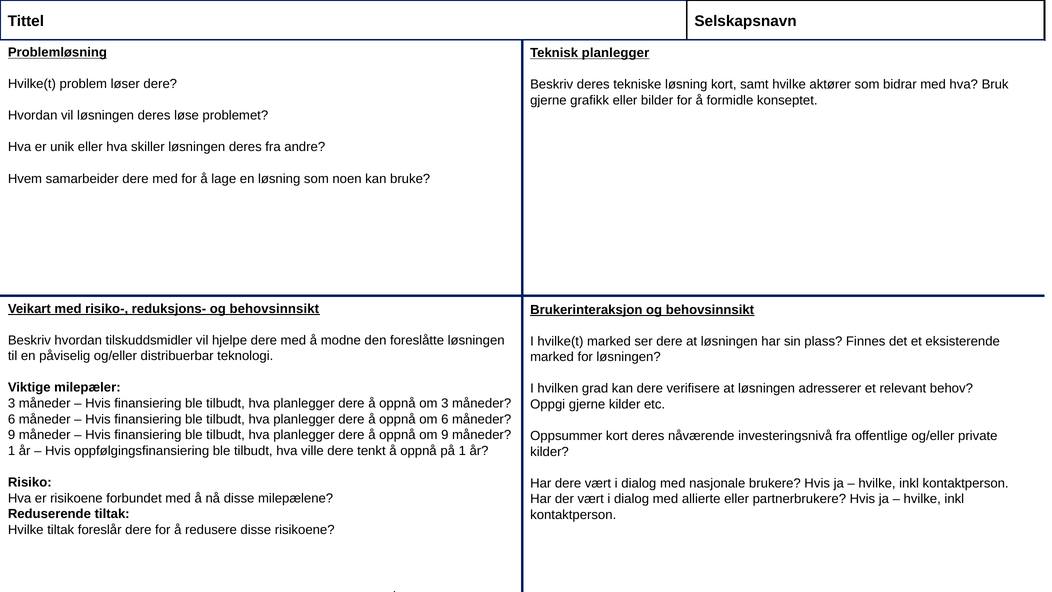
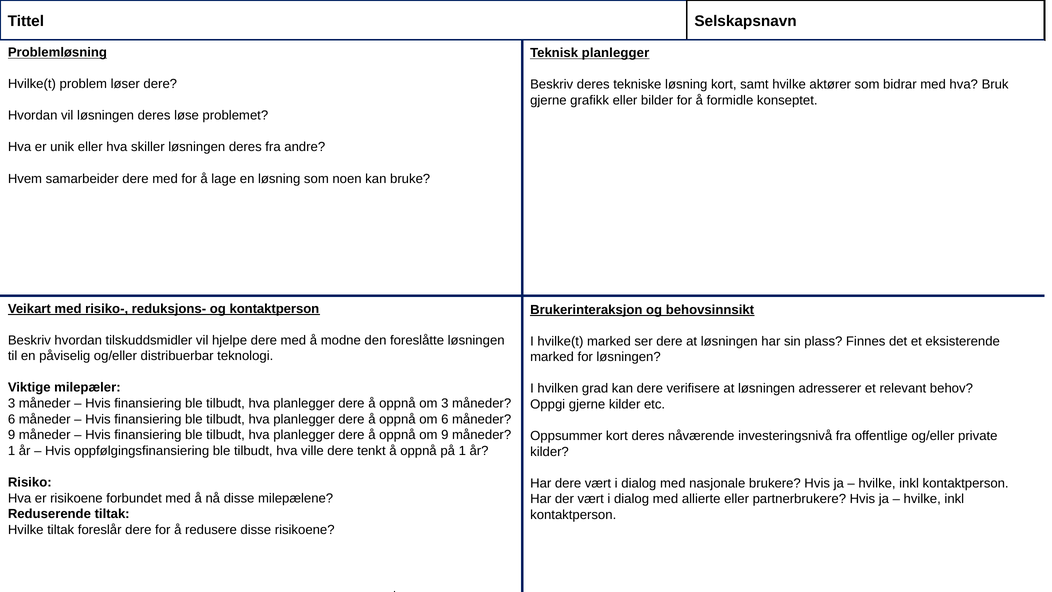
reduksjons- og behovsinnsikt: behovsinnsikt -> kontaktperson (274, 309)
